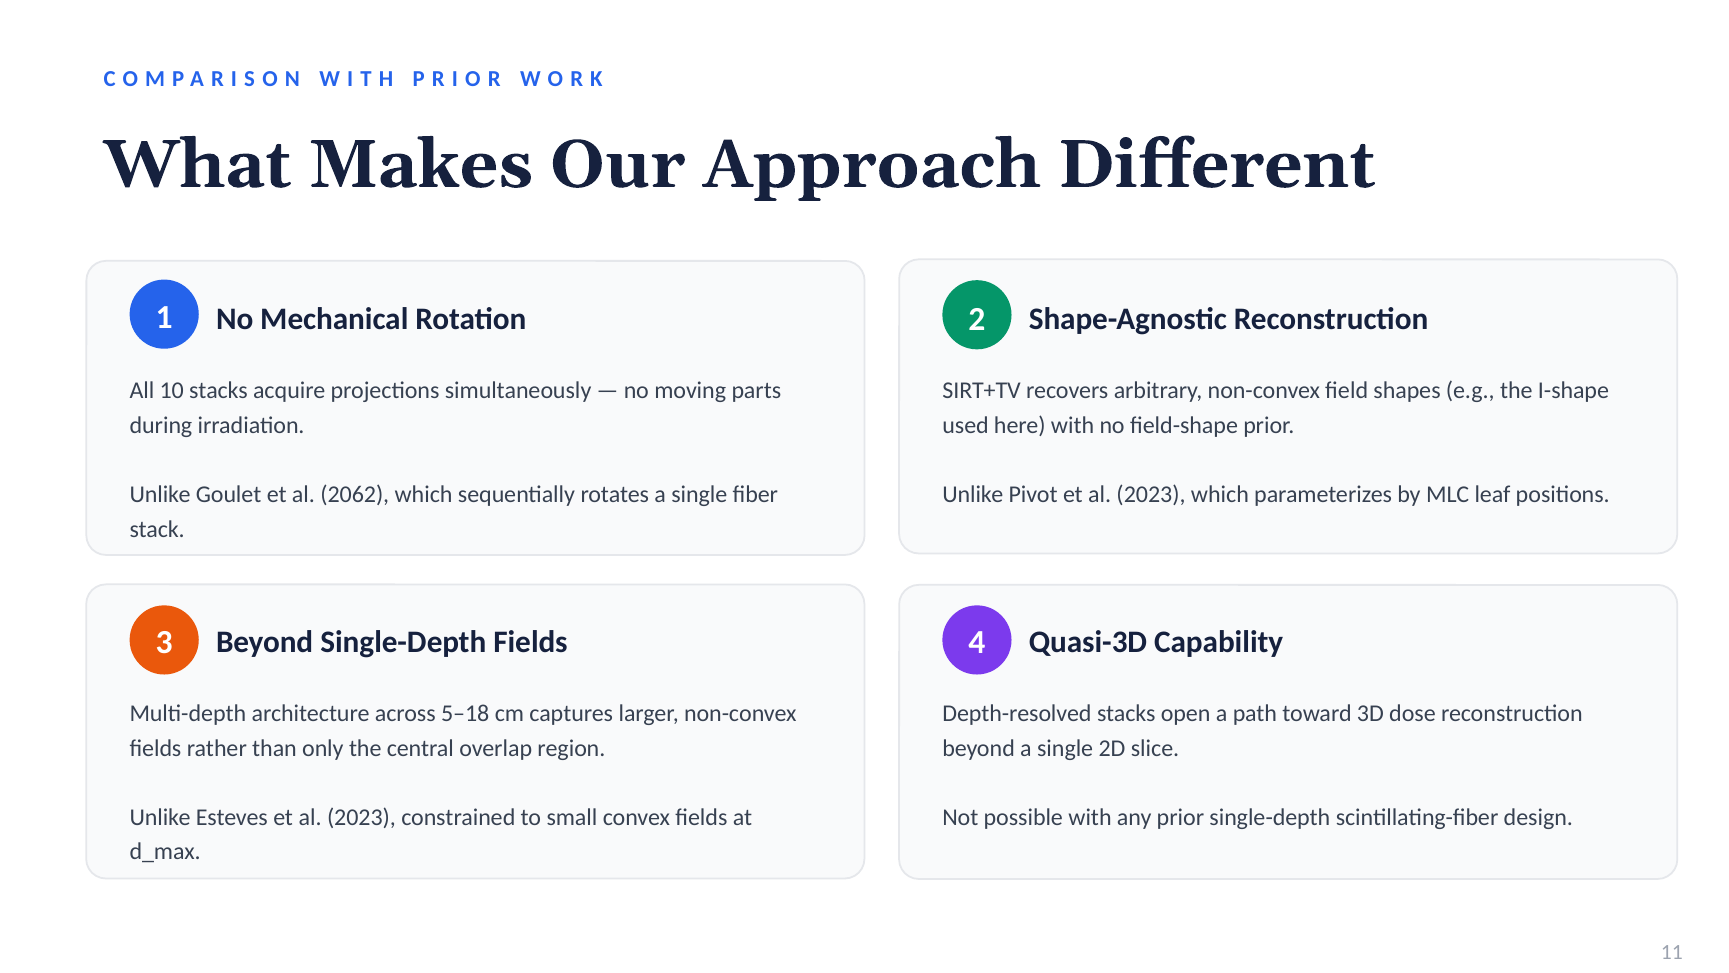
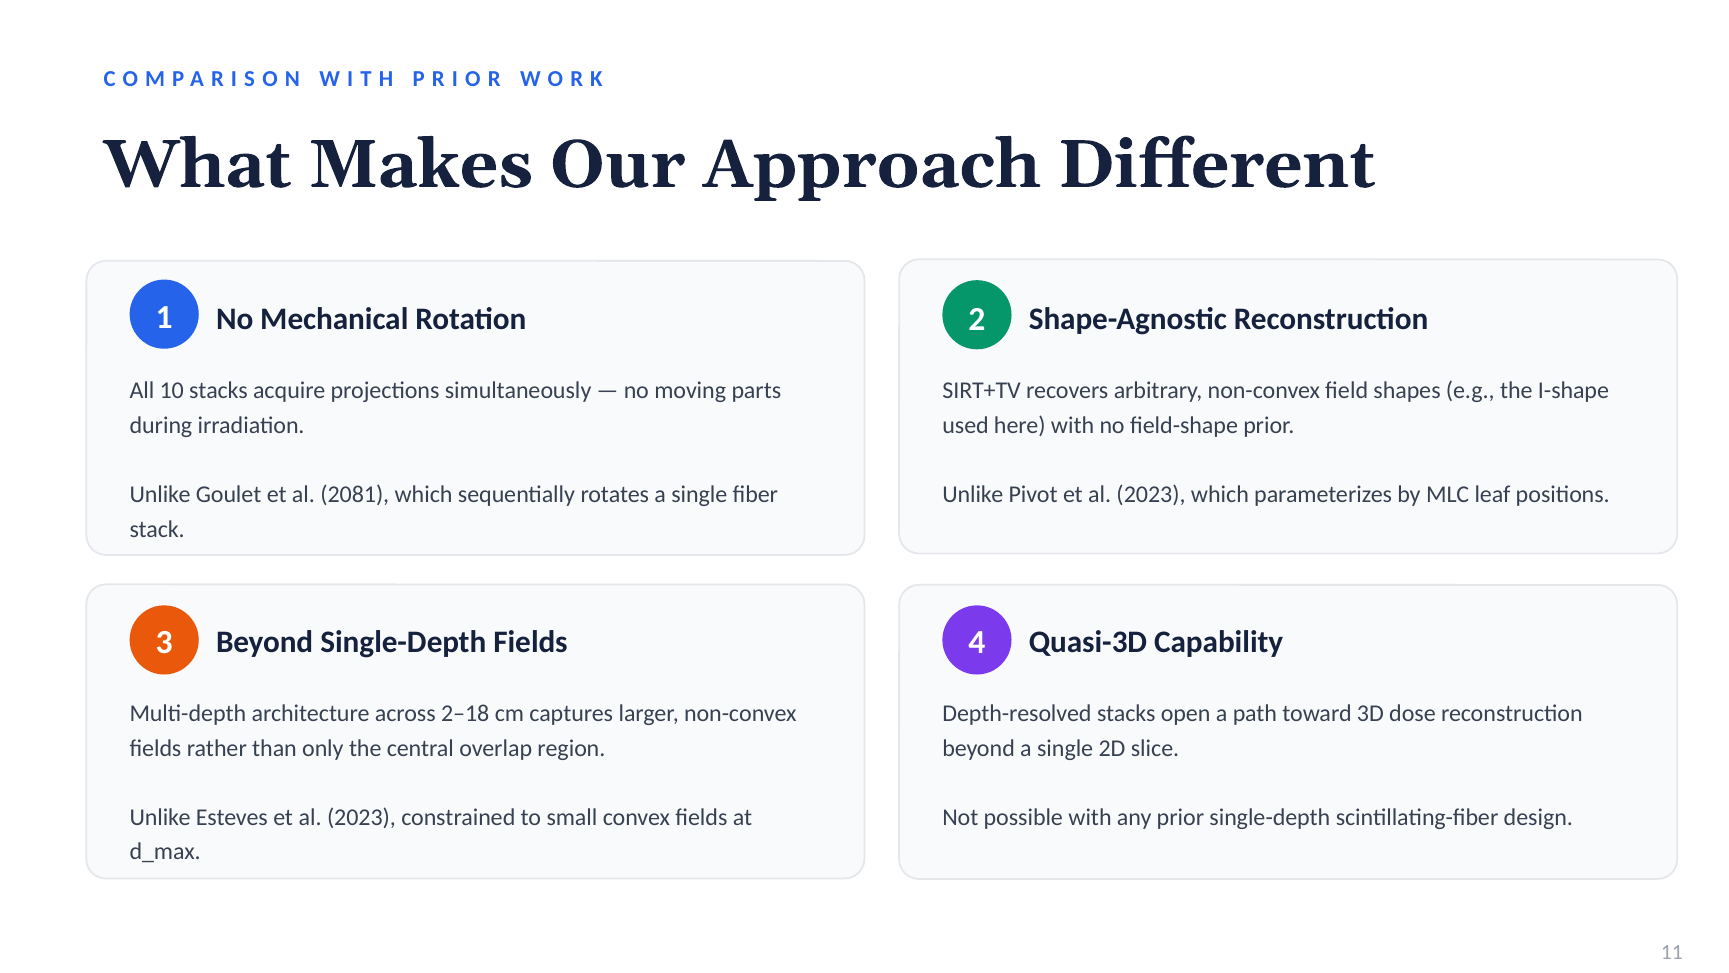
2062: 2062 -> 2081 (355, 494)
5–18: 5–18 -> 2–18 (465, 713)
